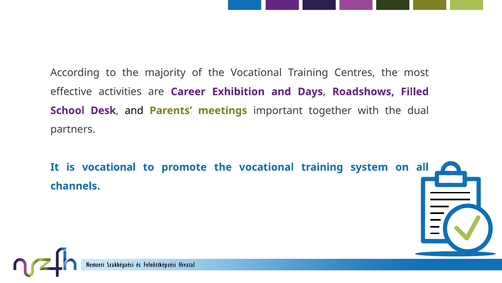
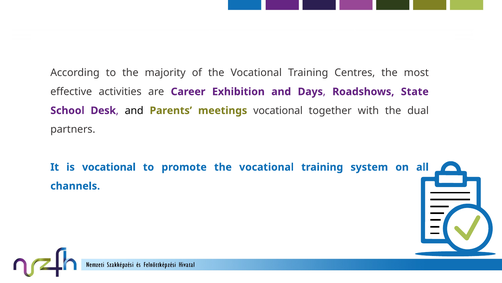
Filled: Filled -> State (415, 92)
meetings important: important -> vocational (278, 110)
